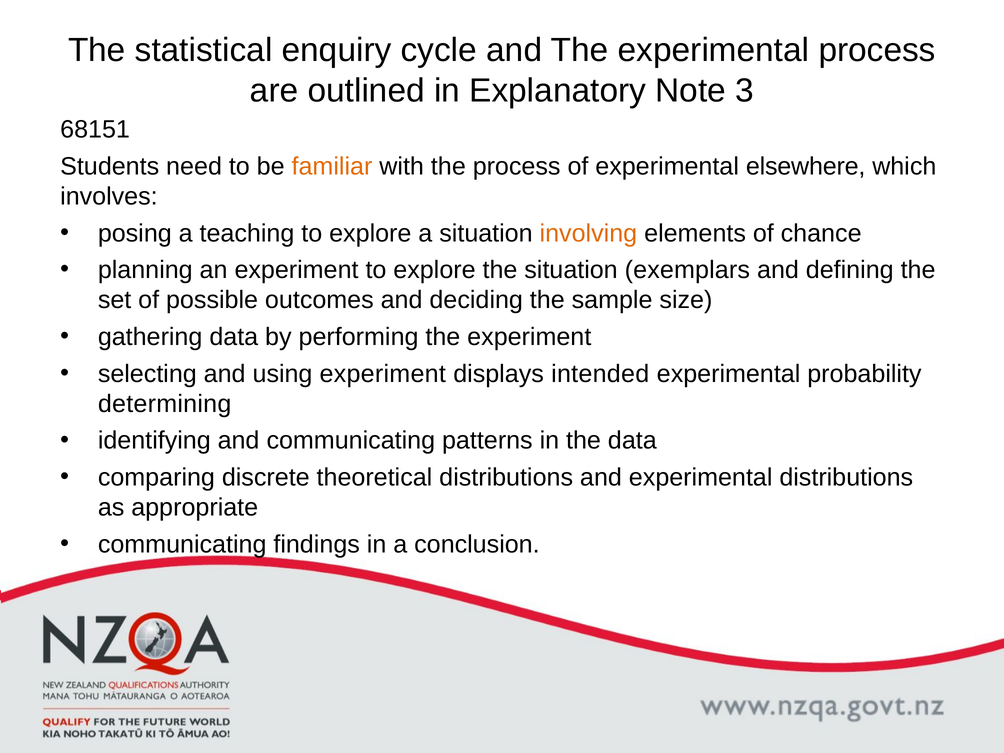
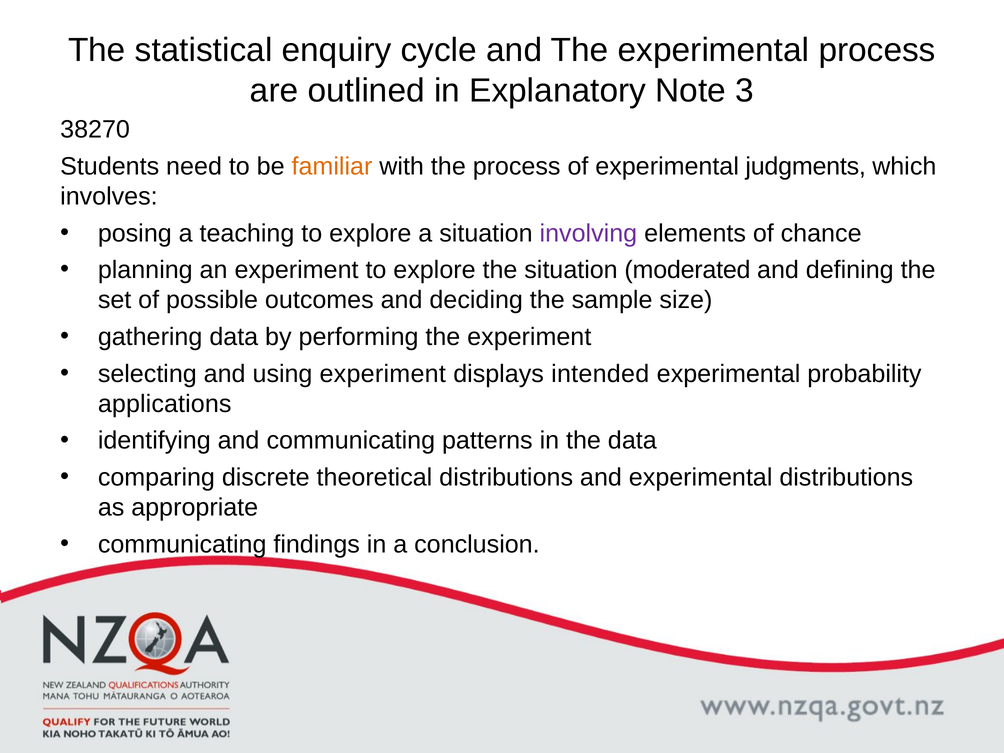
68151: 68151 -> 38270 (95, 130)
elsewhere: elsewhere -> judgments (806, 166)
involving colour: orange -> purple (588, 233)
exemplars: exemplars -> moderated (688, 270)
determining: determining -> applications (165, 404)
